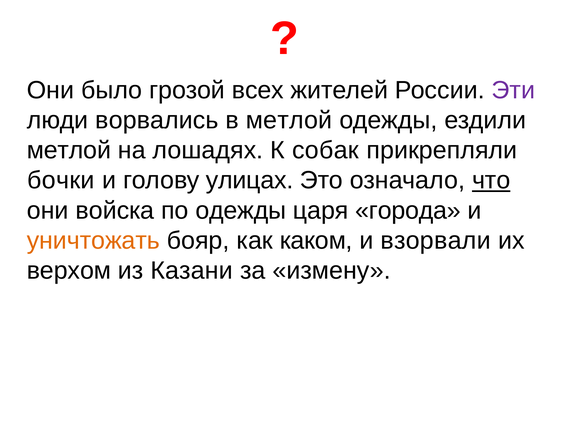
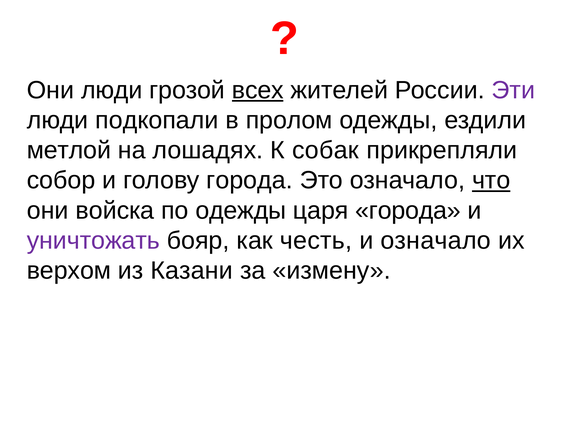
Они было: было -> люди (112, 90)
всех underline: none -> present (258, 90)
ворвались: ворвались -> подкопали (157, 120)
в метлой: метлой -> пролом (289, 120)
бочки: бочки -> собор (61, 180)
голову улицах: улицах -> города (250, 180)
уничтожать colour: orange -> purple (93, 241)
каком: каком -> честь (316, 241)
и взорвали: взорвали -> означало (436, 241)
